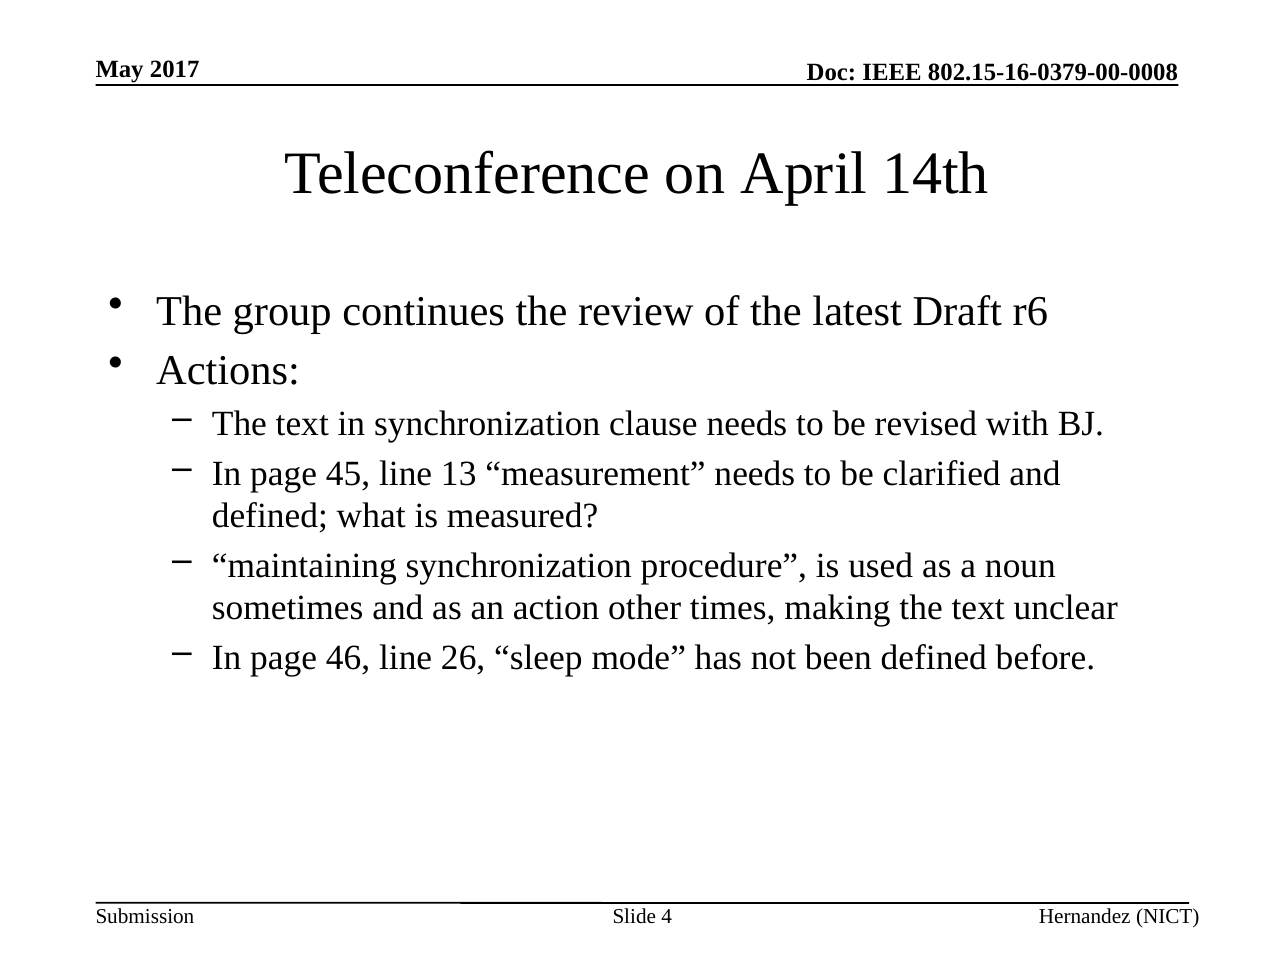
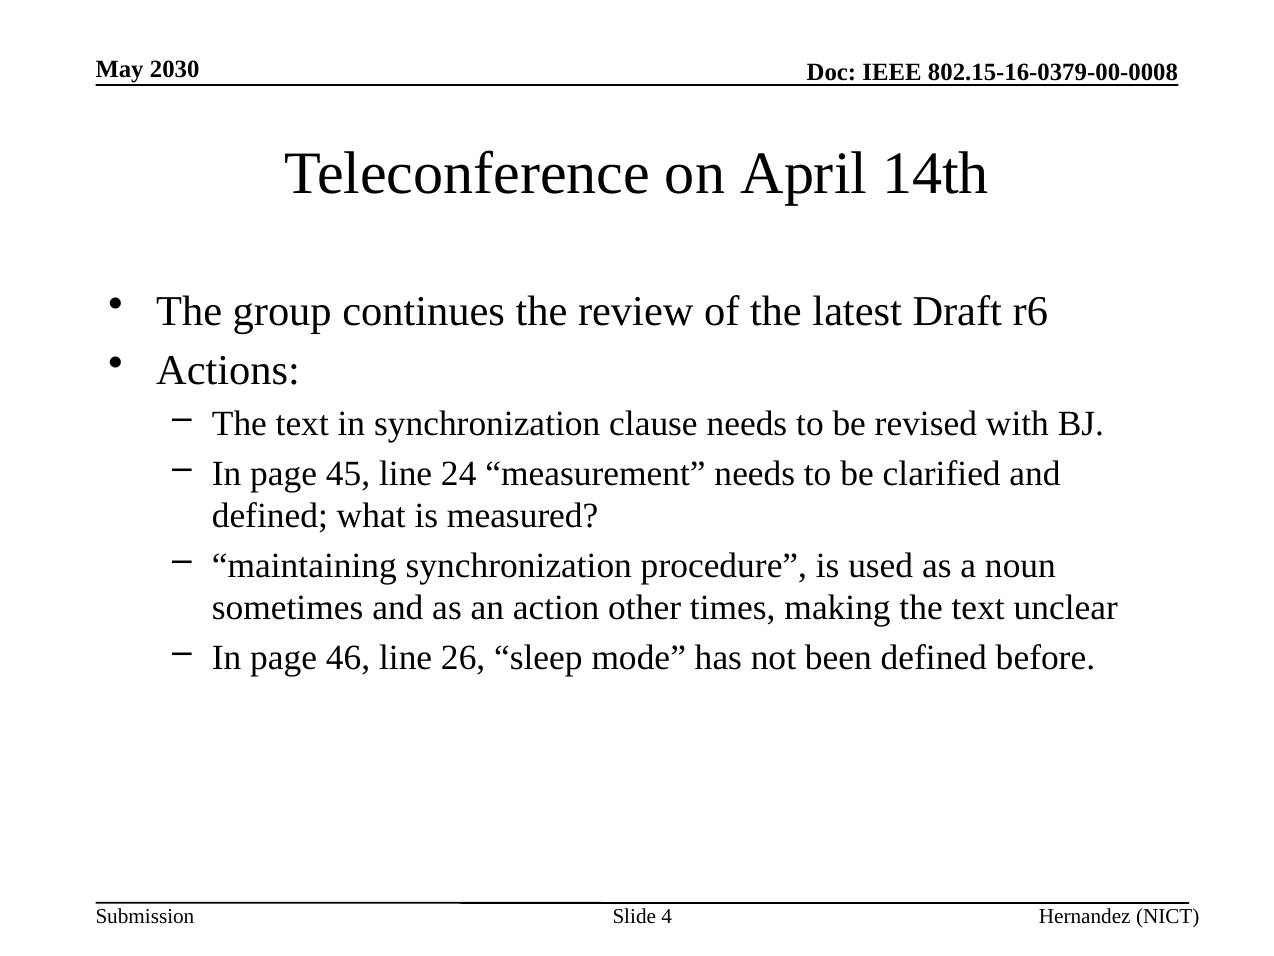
2017: 2017 -> 2030 (175, 70)
13: 13 -> 24 (459, 473)
